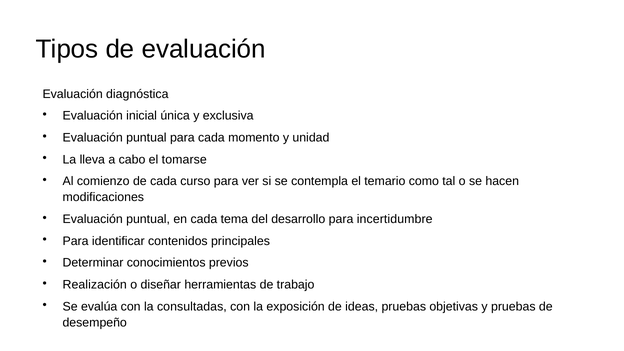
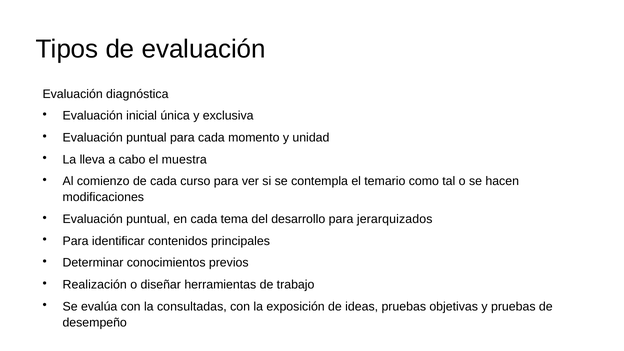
tomarse: tomarse -> muestra (184, 159)
incertidumbre: incertidumbre -> jerarquizados (395, 219)
